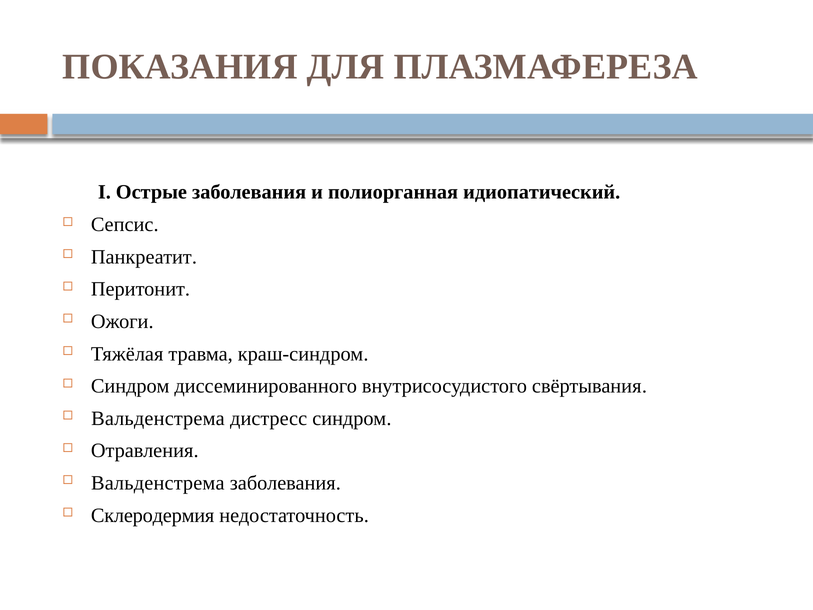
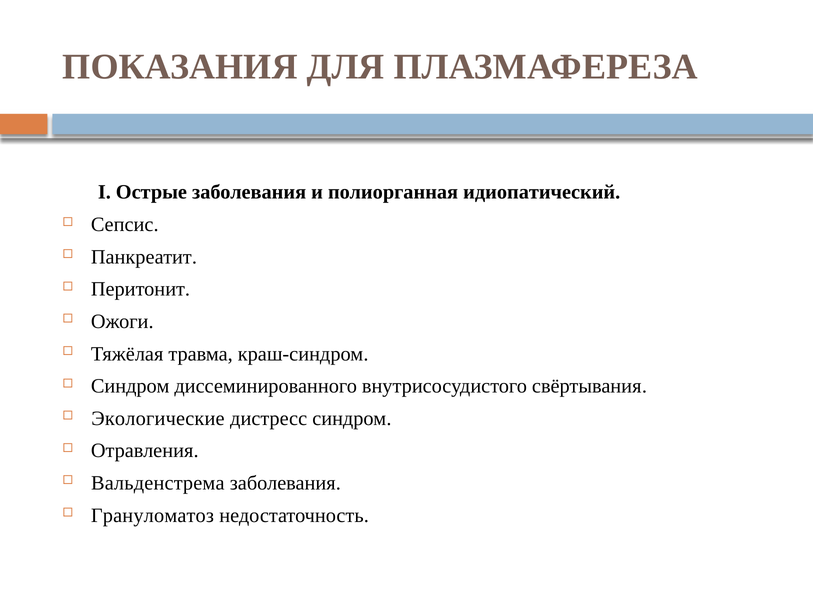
Вальденстрема: Вальденстрема -> Экологические (158, 418)
Склеродермия: Склеродермия -> Грануломатоз (152, 515)
